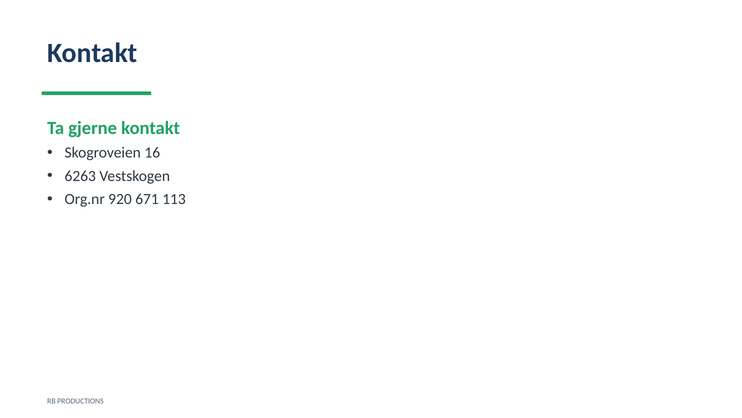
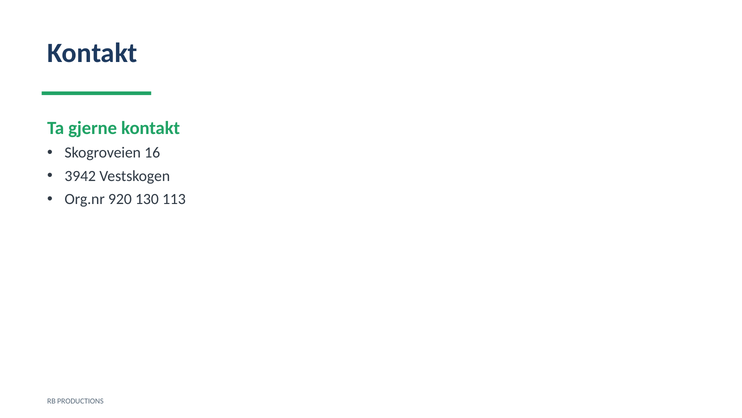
6263: 6263 -> 3942 (80, 176)
671: 671 -> 130 (147, 199)
